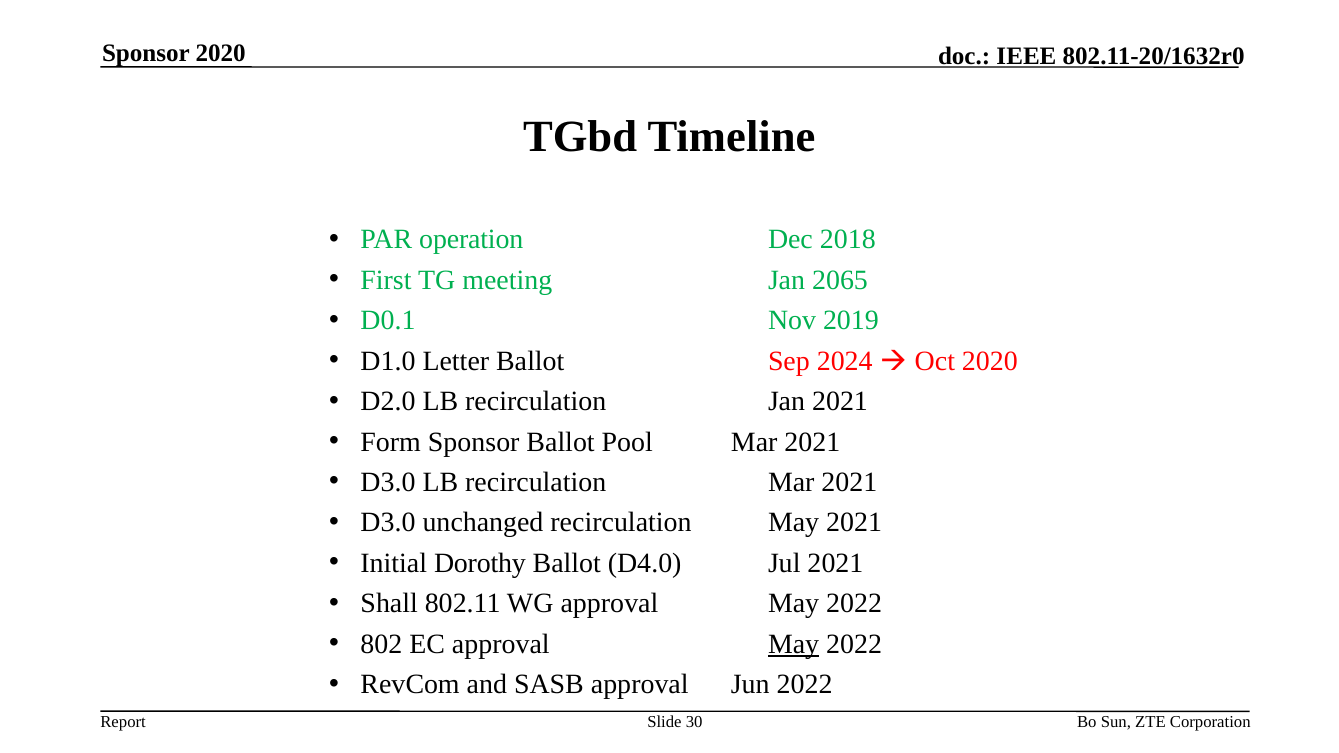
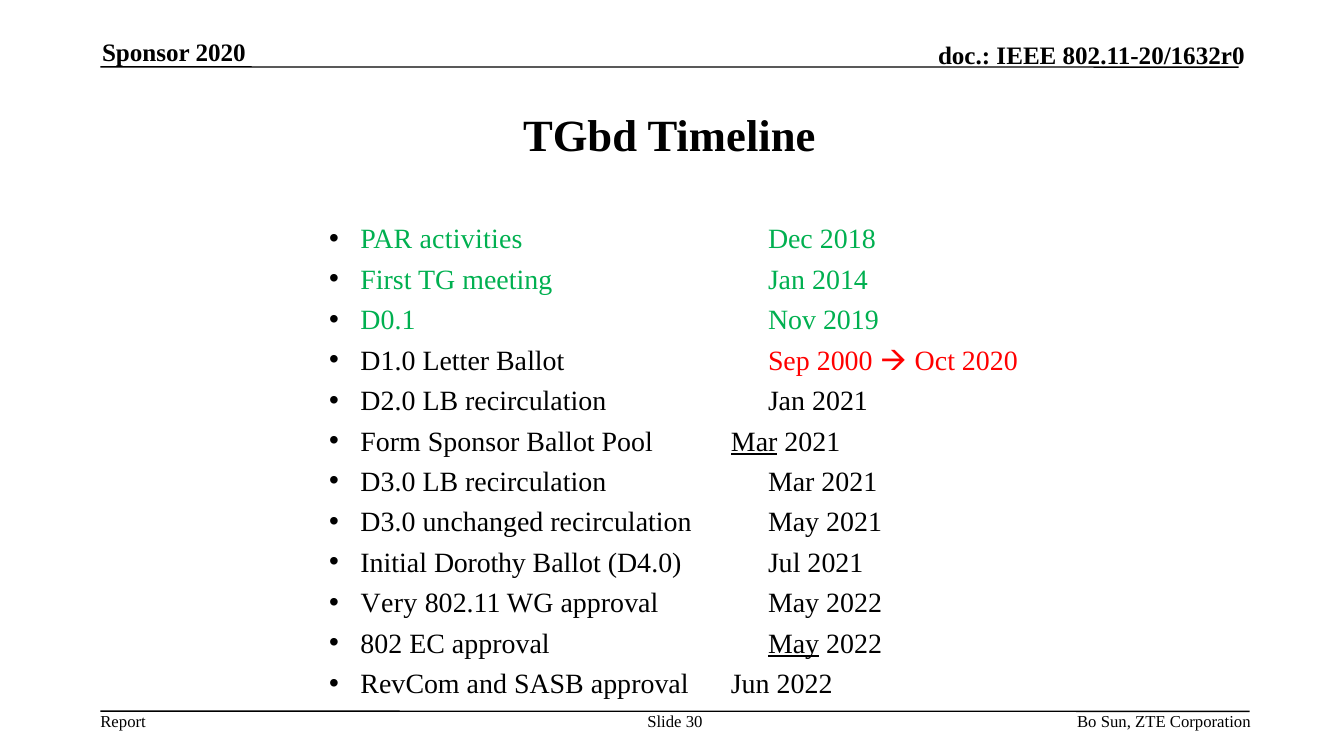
operation: operation -> activities (471, 240)
2065: 2065 -> 2014 (840, 280)
2024: 2024 -> 2000 (845, 361)
Mar underline: none -> present (754, 442)
Shall: Shall -> Very (389, 604)
